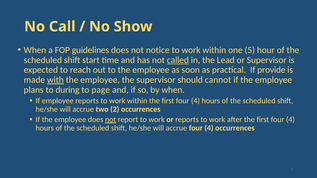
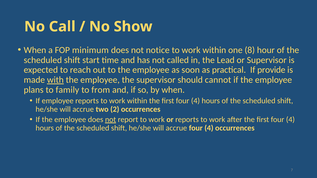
guidelines: guidelines -> minimum (90, 50)
5: 5 -> 8 (250, 50)
called underline: present -> none (178, 60)
during: during -> family (67, 90)
page: page -> from (101, 90)
